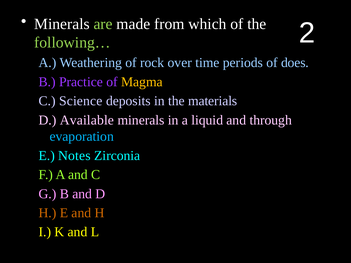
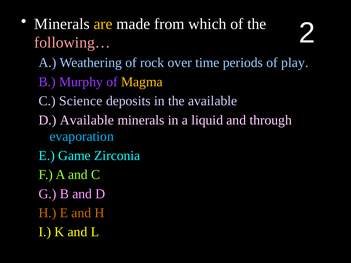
are colour: light green -> yellow (103, 24)
following… colour: light green -> pink (72, 43)
does: does -> play (295, 63)
Practice: Practice -> Murphy (81, 82)
the materials: materials -> available (213, 101)
Notes: Notes -> Game (75, 156)
